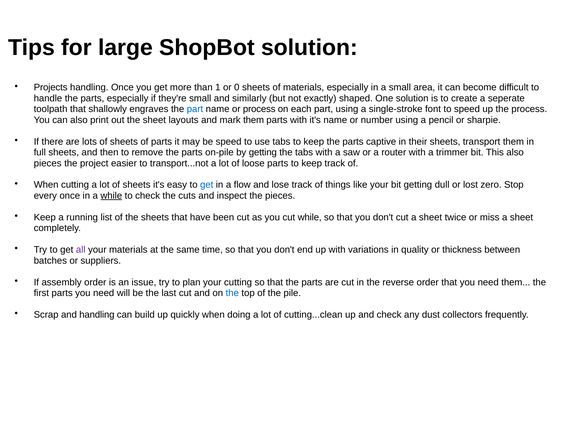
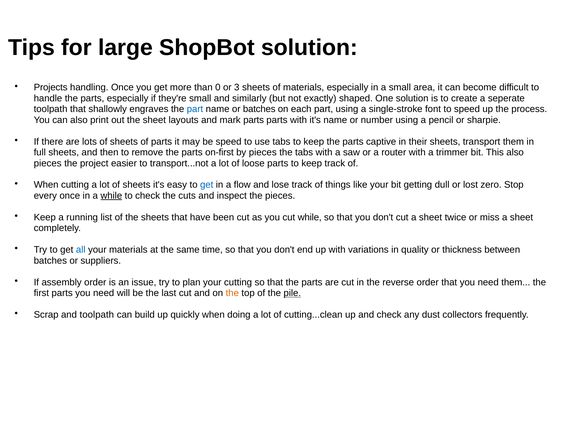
1: 1 -> 0 (218, 87)
0: 0 -> 3 (237, 87)
or process: process -> batches (259, 109)
mark them: them -> parts (254, 120)
on-pile: on-pile -> on-first (219, 152)
by getting: getting -> pieces (263, 152)
all colour: purple -> blue (81, 250)
the colour: blue -> orange (232, 293)
pile underline: none -> present (292, 293)
and handling: handling -> toolpath (97, 315)
